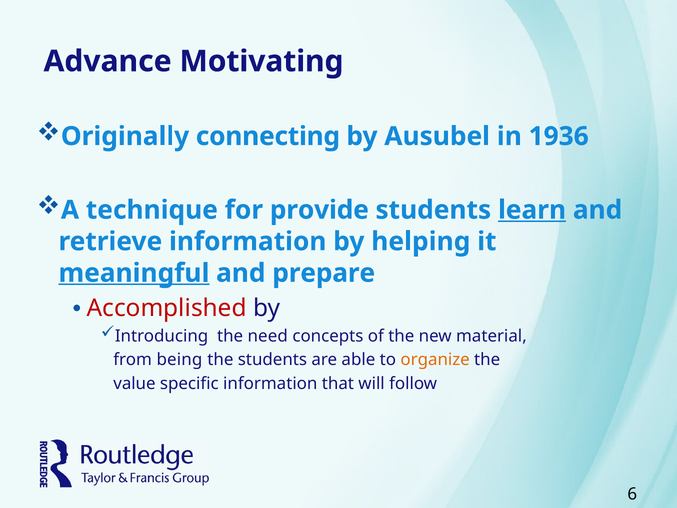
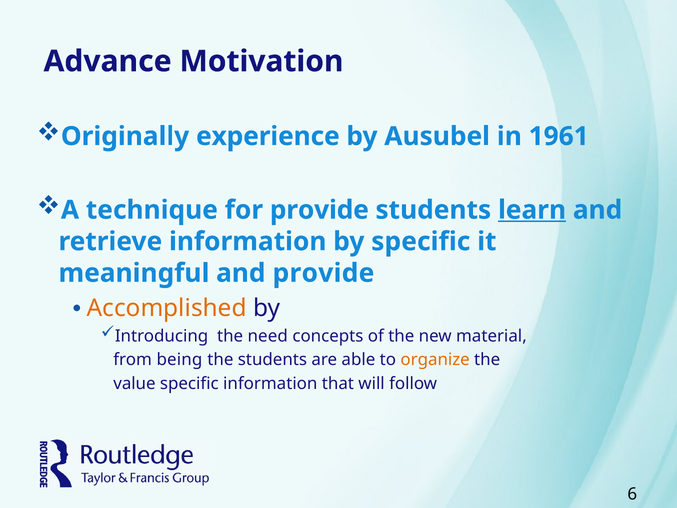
Motivating: Motivating -> Motivation (261, 61)
connecting: connecting -> experience (268, 136)
1936: 1936 -> 1961 (559, 136)
by helping: helping -> specific (421, 241)
meaningful underline: present -> none (134, 273)
and prepare: prepare -> provide (323, 273)
Accomplished colour: red -> orange (167, 308)
